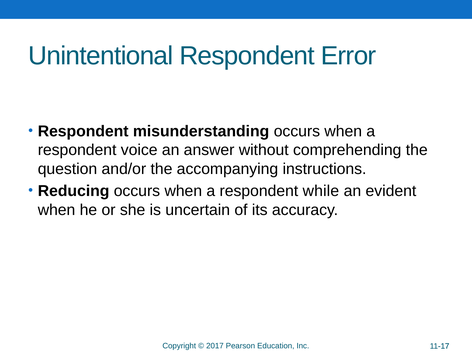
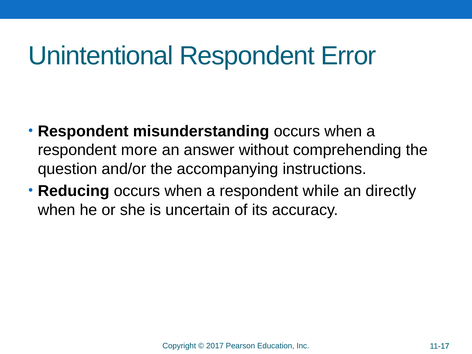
voice: voice -> more (139, 150)
evident: evident -> directly (391, 191)
